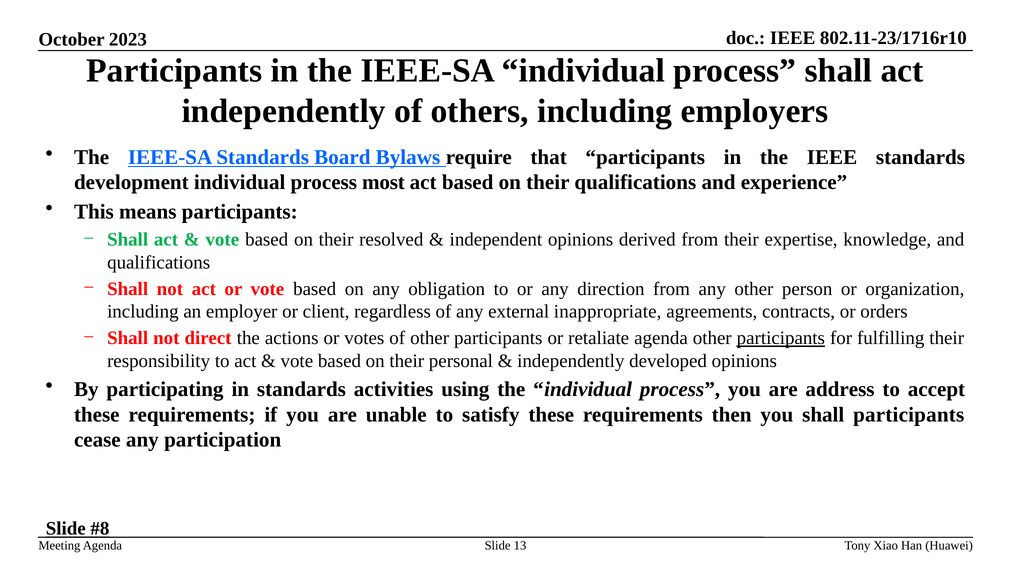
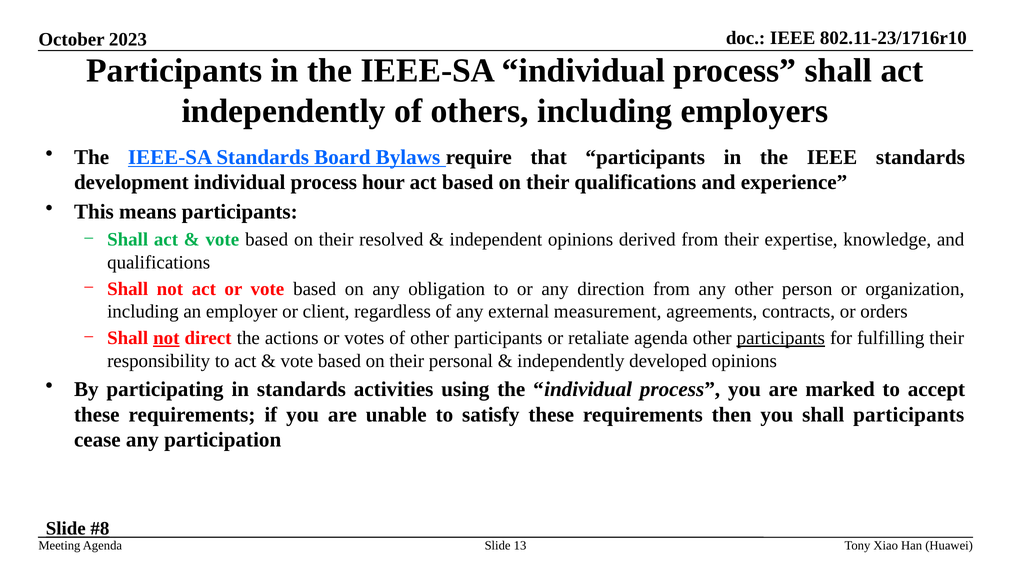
most: most -> hour (383, 182)
inappropriate: inappropriate -> measurement (608, 311)
not underline: none -> present (166, 338)
address: address -> marked (840, 389)
